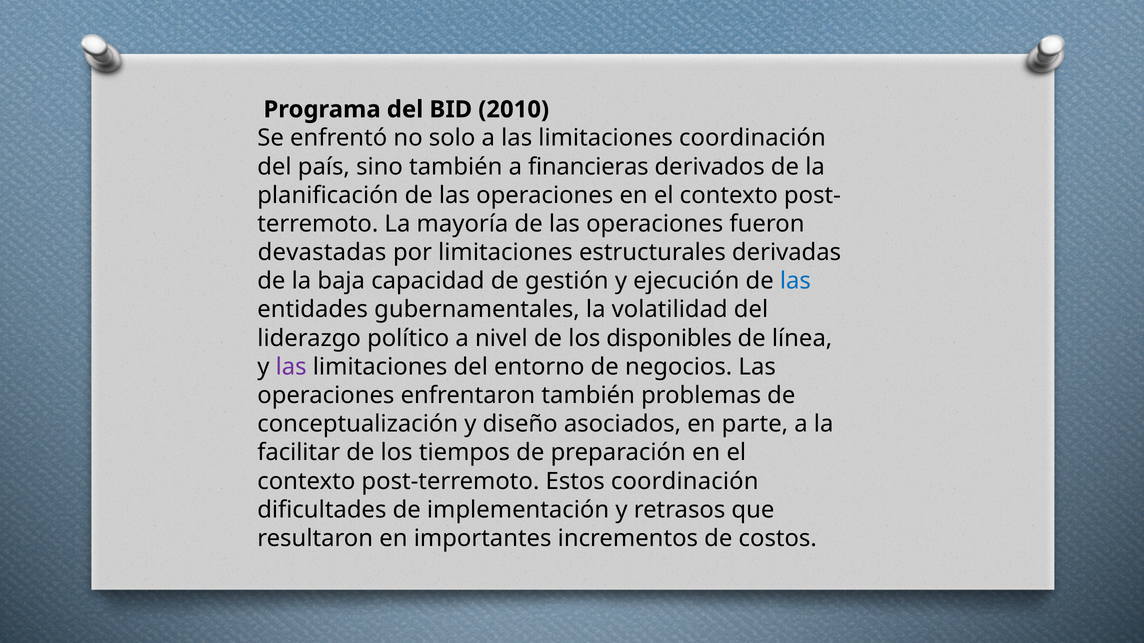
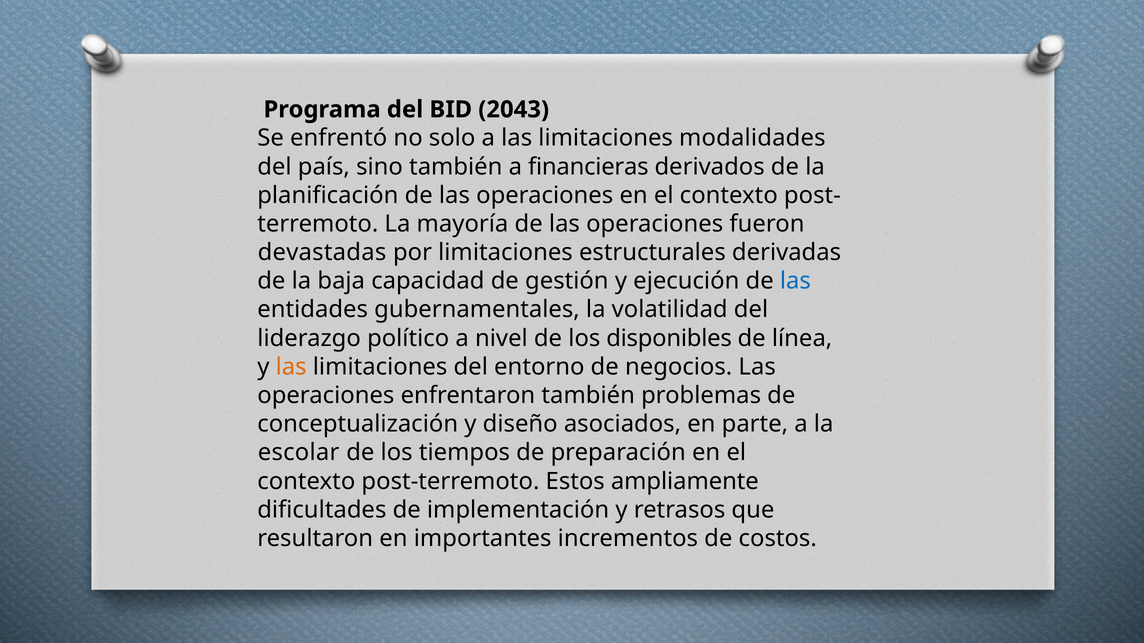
2010: 2010 -> 2043 (514, 110)
limitaciones coordinación: coordinación -> modalidades (752, 138)
las colour: purple -> orange (291, 367)
facilitar: facilitar -> escolar (299, 453)
Estos coordinación: coordinación -> ampliamente (685, 482)
